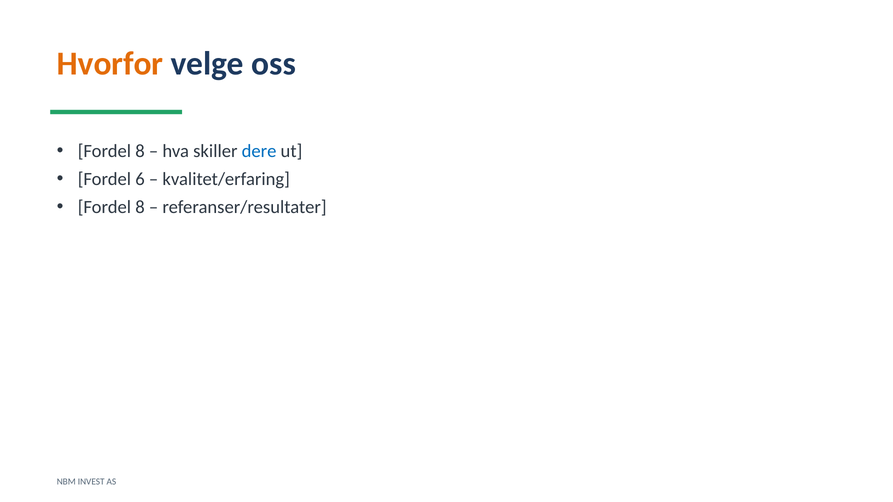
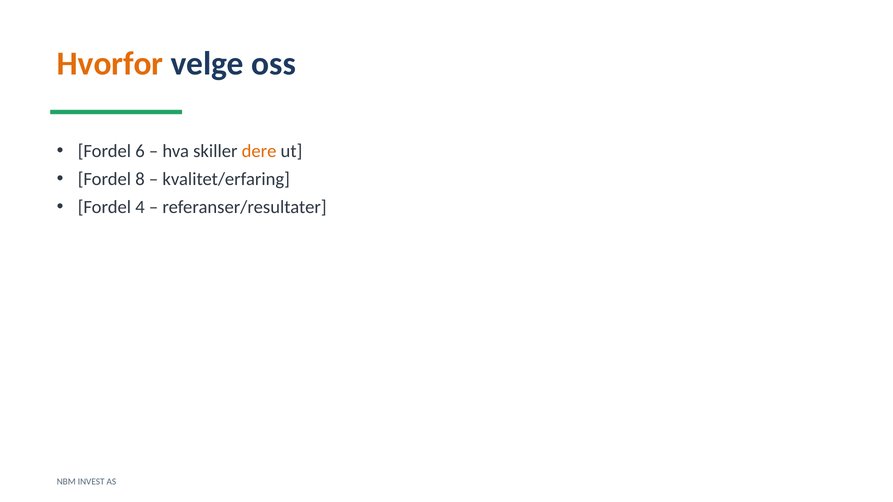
8: 8 -> 6 (140, 151)
dere colour: blue -> orange (259, 151)
6: 6 -> 8 (140, 179)
8: 8 -> 4 (140, 207)
